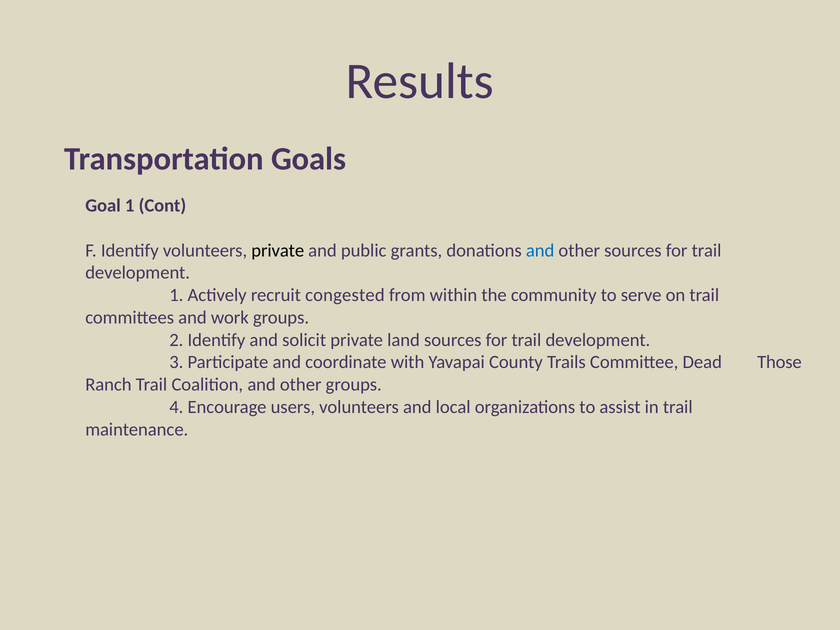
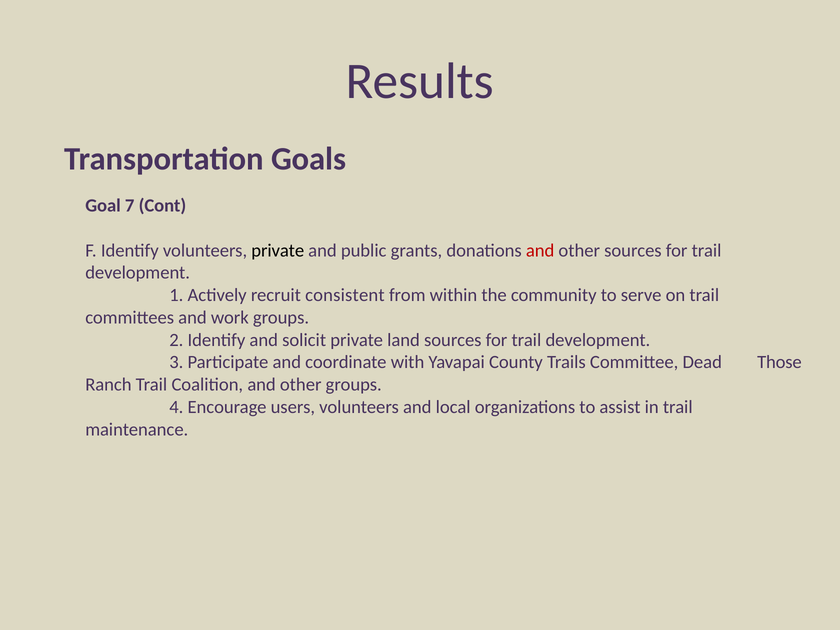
Goal 1: 1 -> 7 (130, 206)
and colour: blue -> red (540, 250)
congested: congested -> consistent (345, 295)
